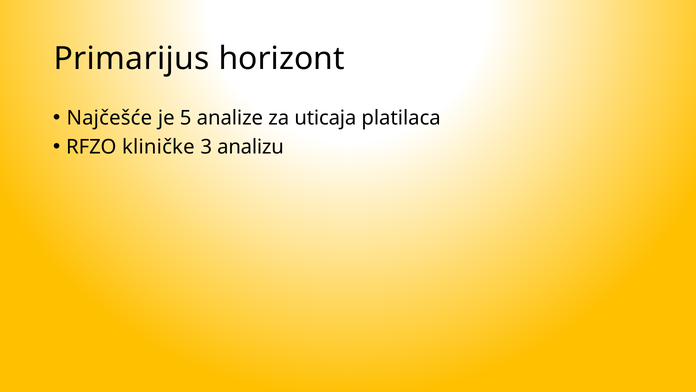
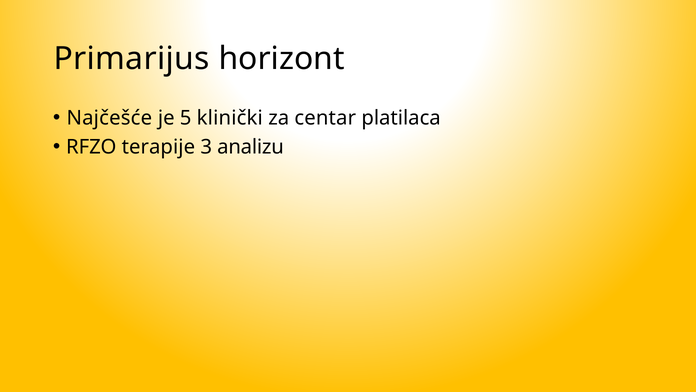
analize: analize -> klinički (230, 118)
uticaja: uticaja -> centar (325, 118)
kliničke: kliničke -> terapije (158, 147)
